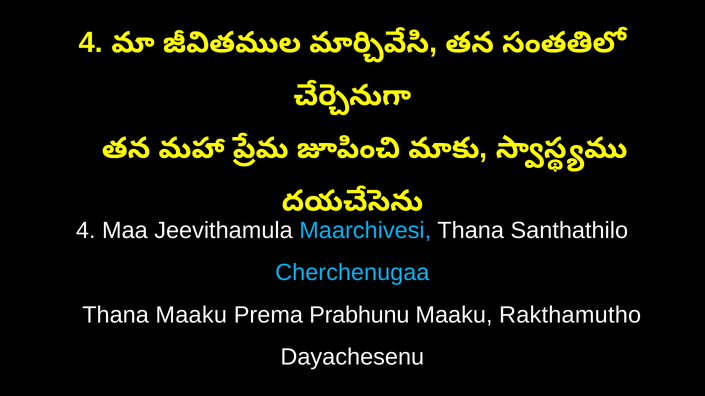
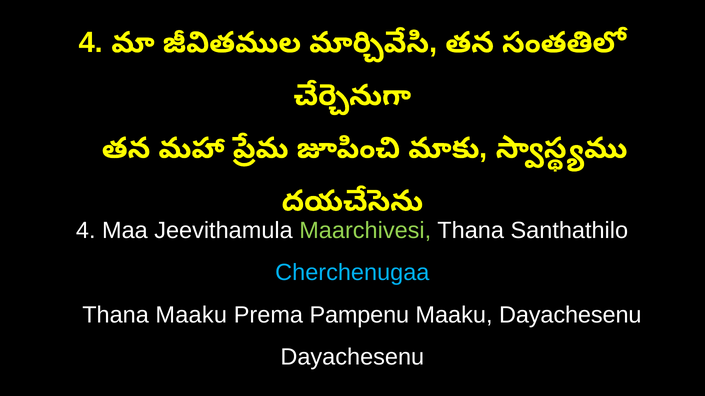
Maarchivesi colour: light blue -> light green (365, 231)
Prabhunu: Prabhunu -> Pampenu (359, 315)
Maaku Rakthamutho: Rakthamutho -> Dayachesenu (570, 315)
